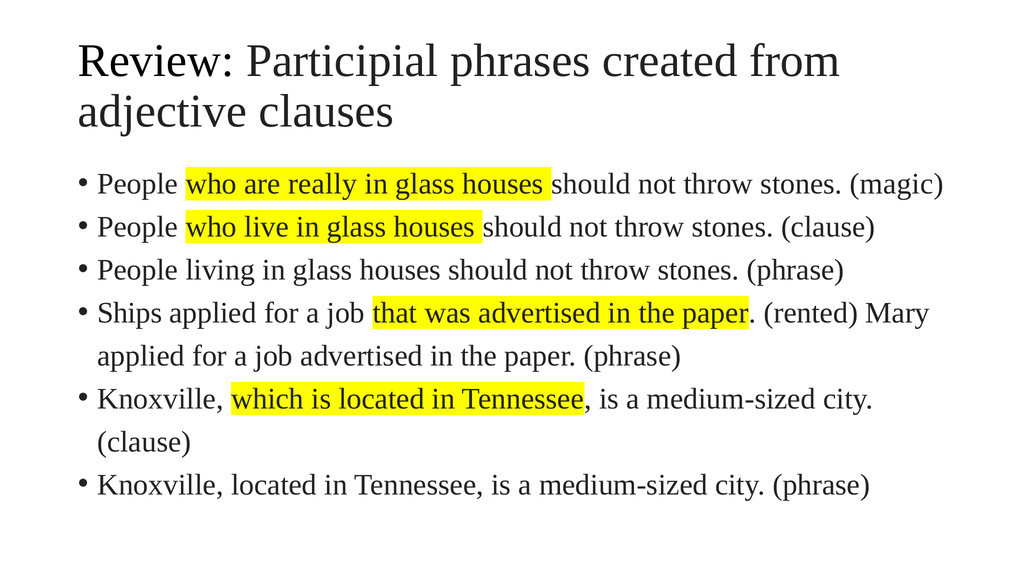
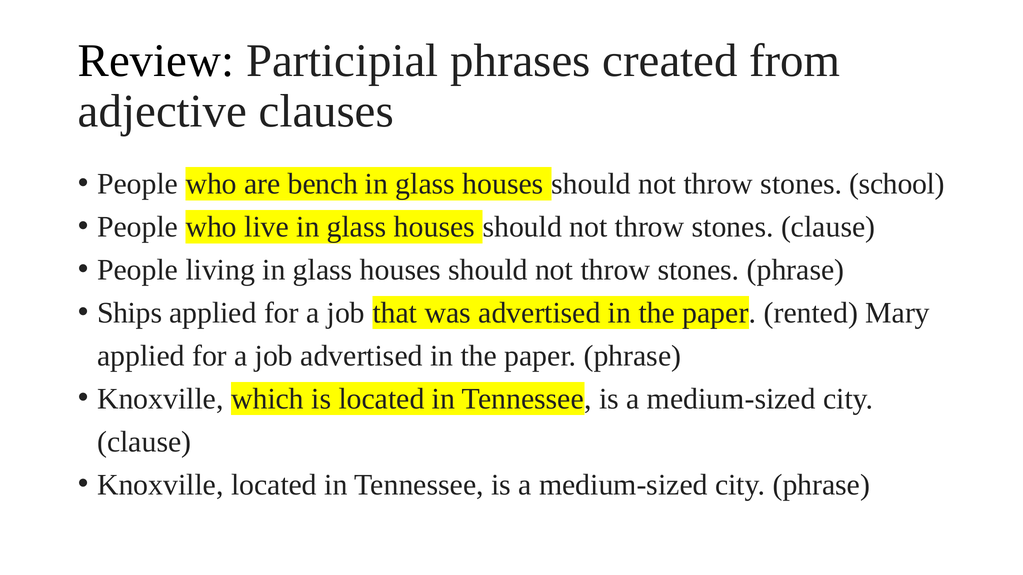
really: really -> bench (323, 184)
magic: magic -> school (897, 184)
